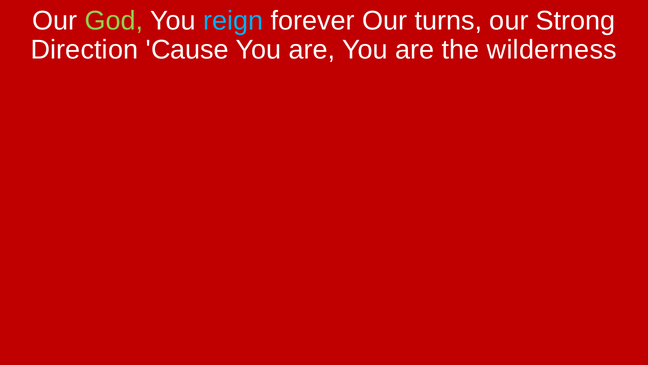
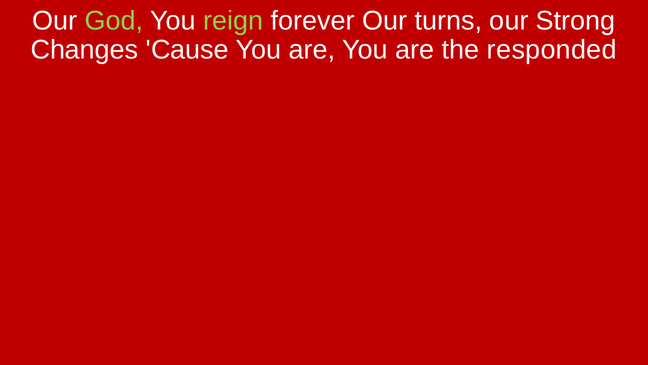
reign colour: light blue -> light green (233, 21)
Direction: Direction -> Changes (84, 50)
wilderness: wilderness -> responded (552, 50)
